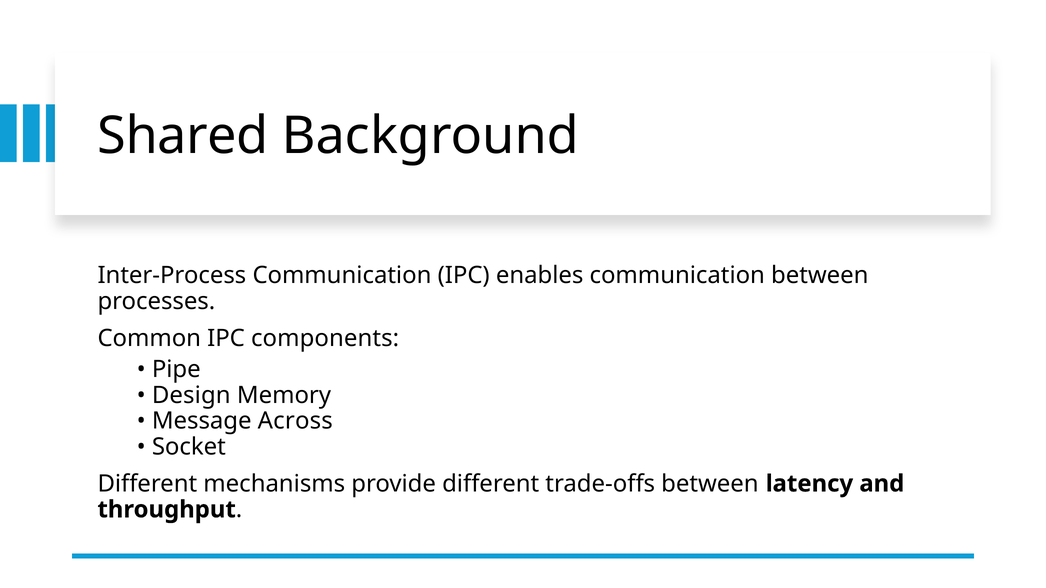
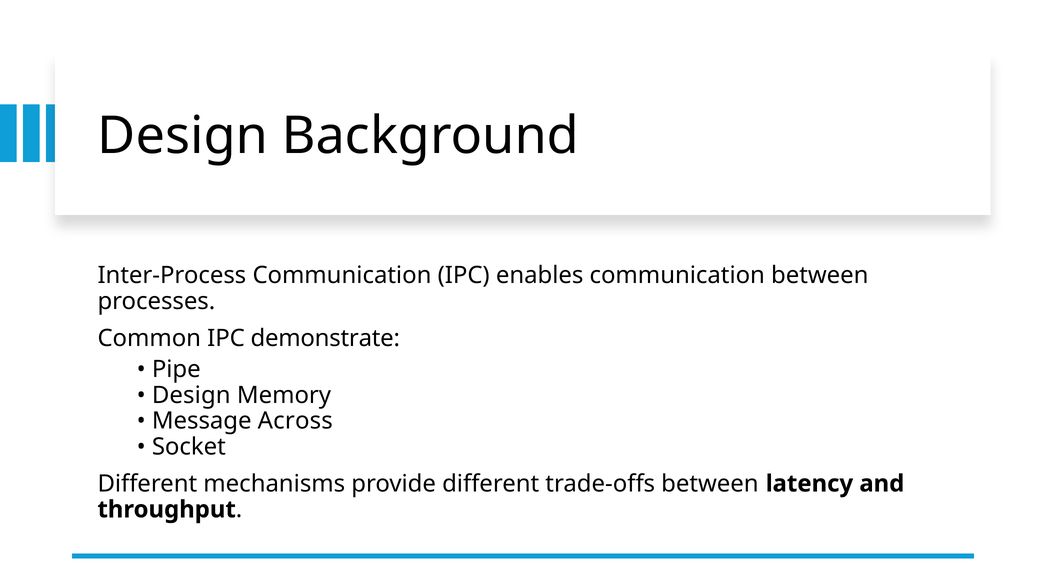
Shared: Shared -> Design (183, 136)
components: components -> demonstrate (325, 338)
